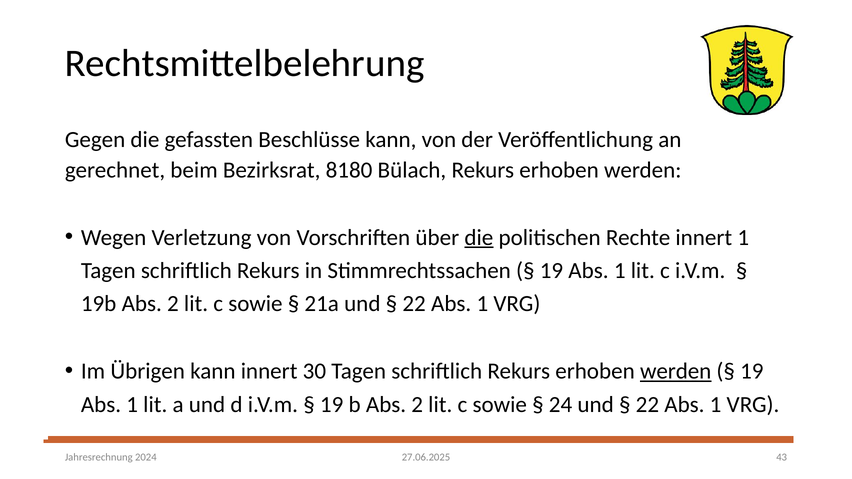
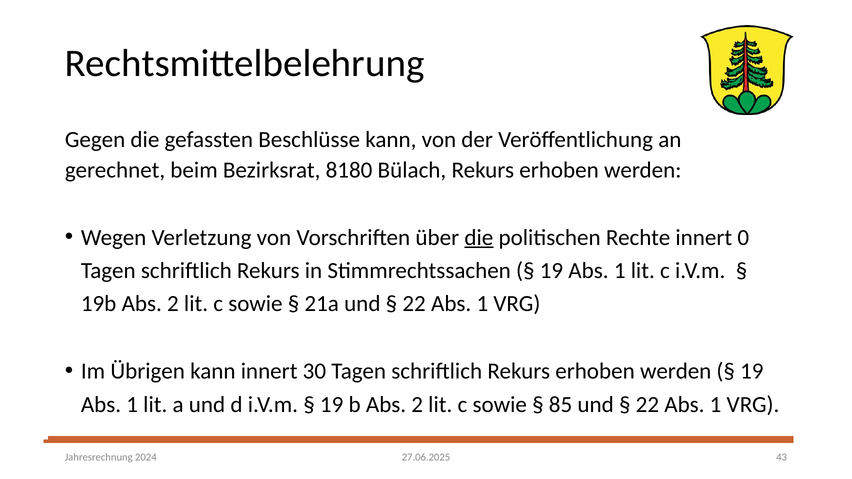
innert 1: 1 -> 0 (743, 238)
werden underline: present -> none (676, 372)
24: 24 -> 85 (561, 405)
